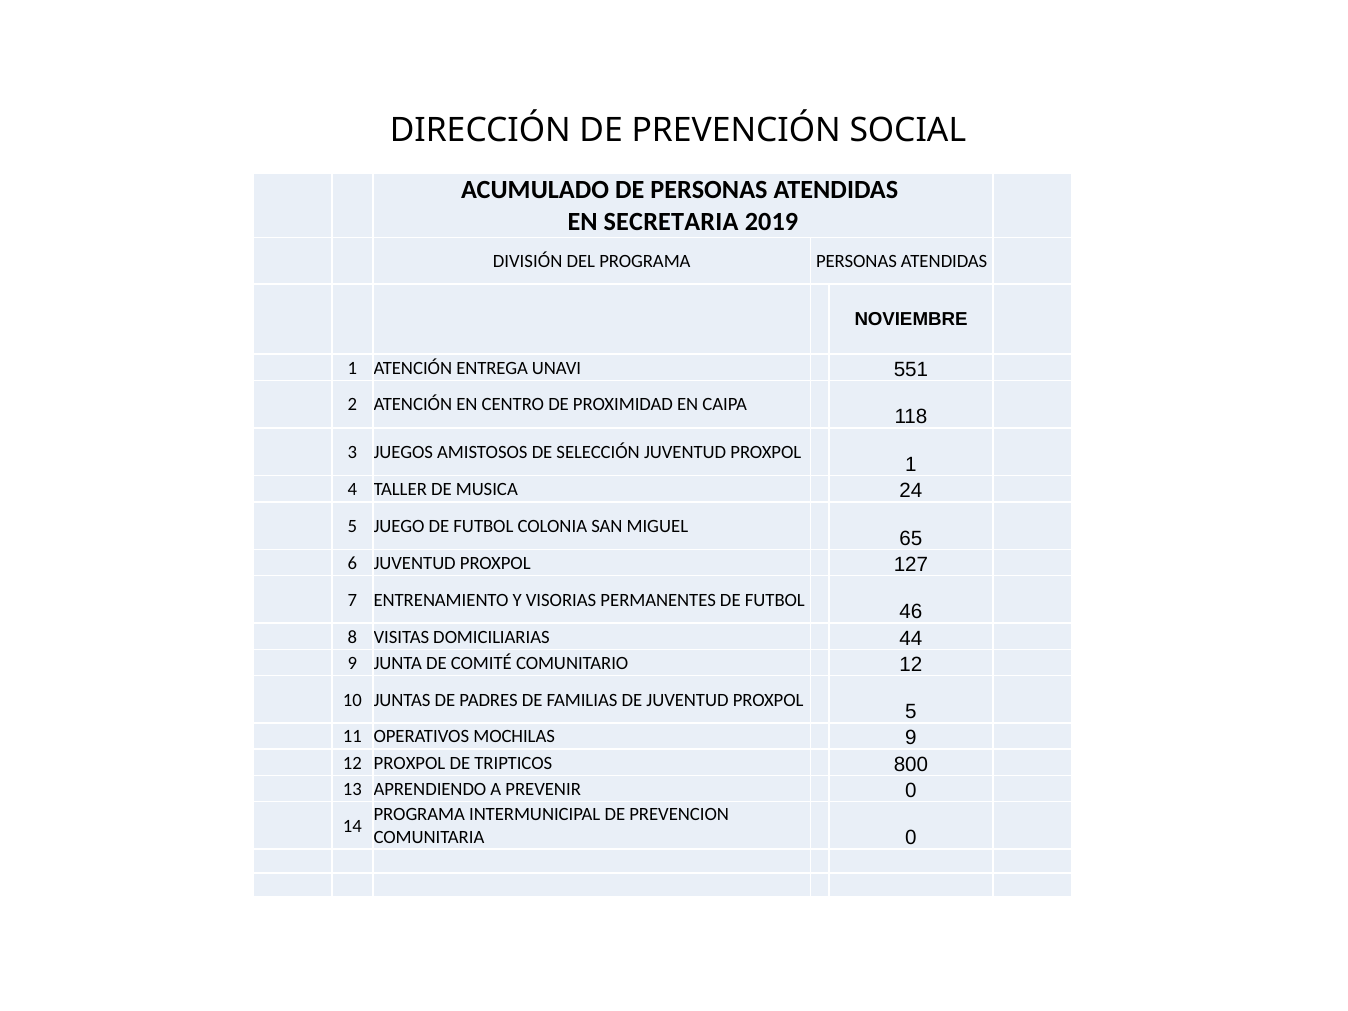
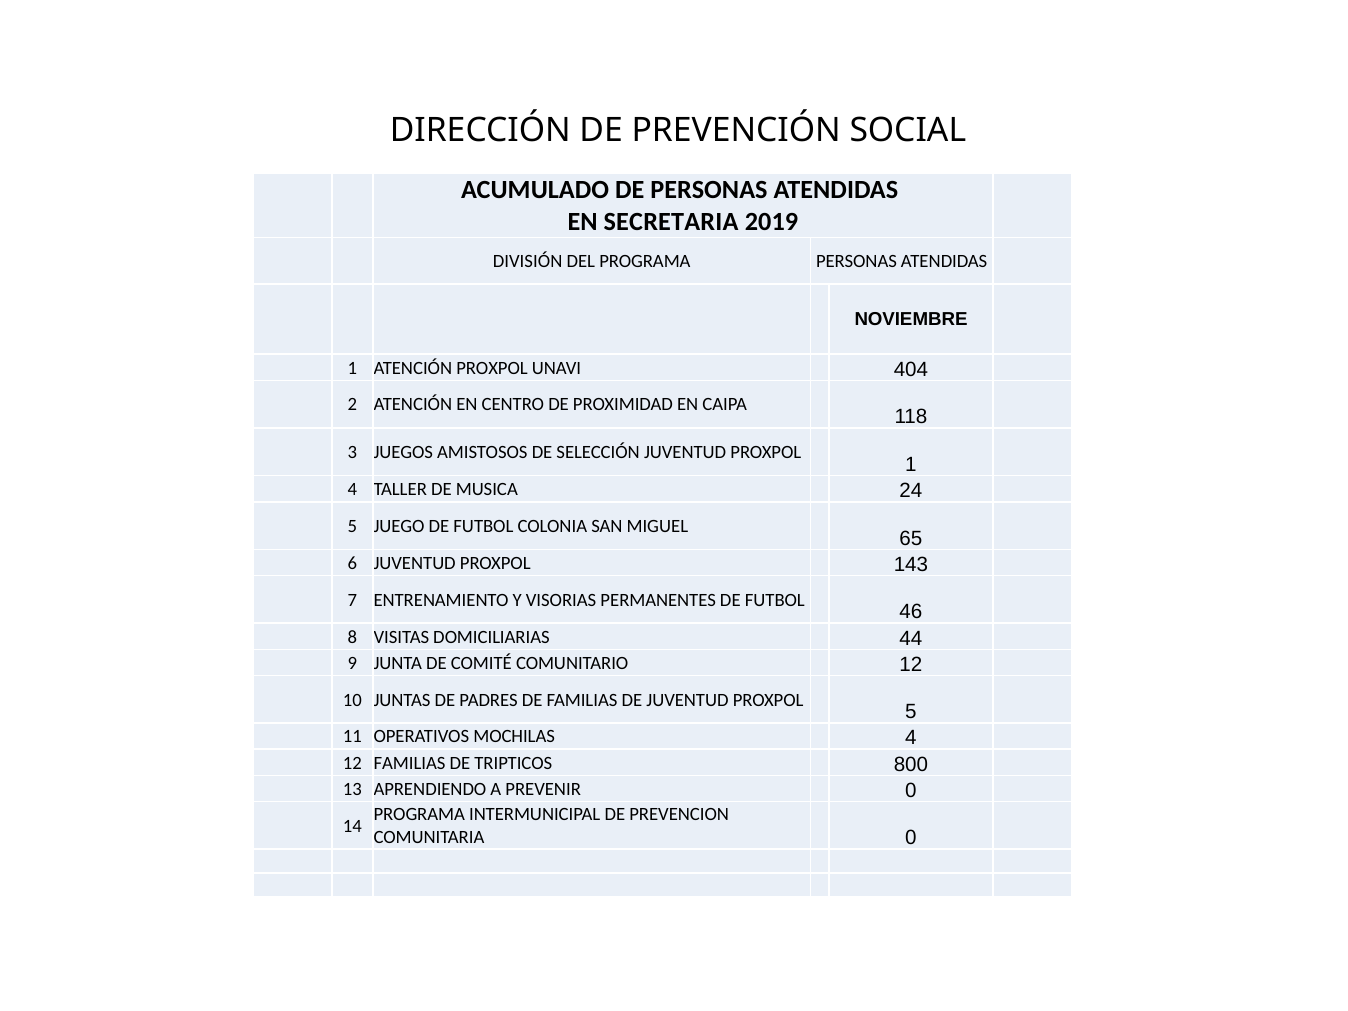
ATENCIÓN ENTREGA: ENTREGA -> PROXPOL (492, 368)
551: 551 -> 404 (911, 369)
127: 127 -> 143 (911, 564)
MOCHILAS 9: 9 -> 4 (911, 738)
12 PROXPOL: PROXPOL -> FAMILIAS (410, 763)
